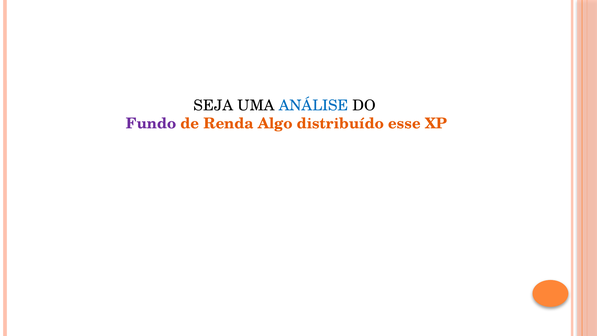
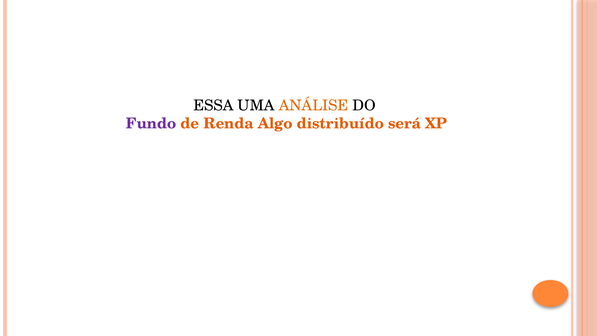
SEJA: SEJA -> ESSA (213, 106)
ANÁLISE colour: blue -> orange (314, 106)
esse: esse -> será (405, 124)
